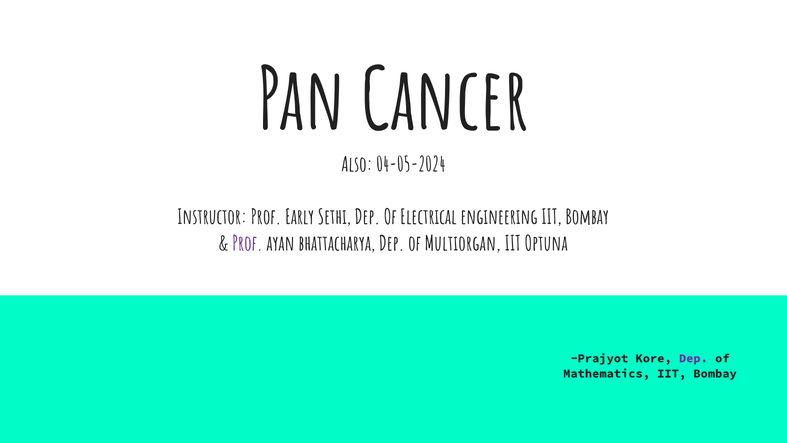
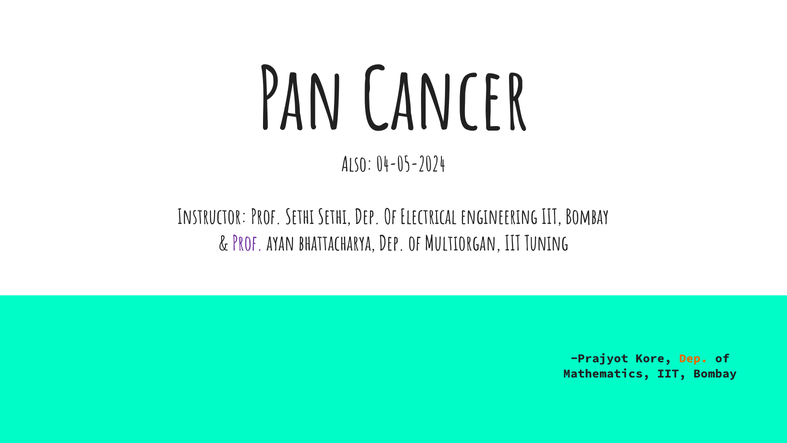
Prof Early: Early -> Sethi (300, 217)
Optuna: Optuna -> Tuning (546, 244)
Dep colour: purple -> orange (693, 358)
